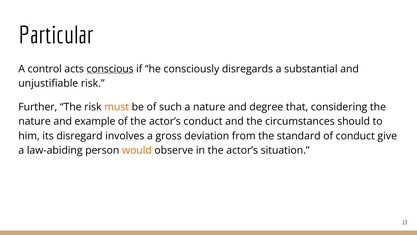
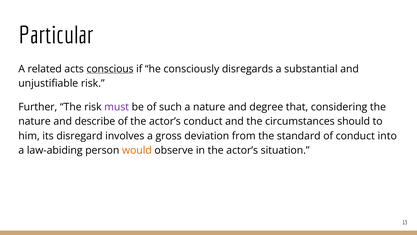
control: control -> related (45, 69)
must colour: orange -> purple (117, 107)
example: example -> describe (95, 121)
give: give -> into (387, 136)
